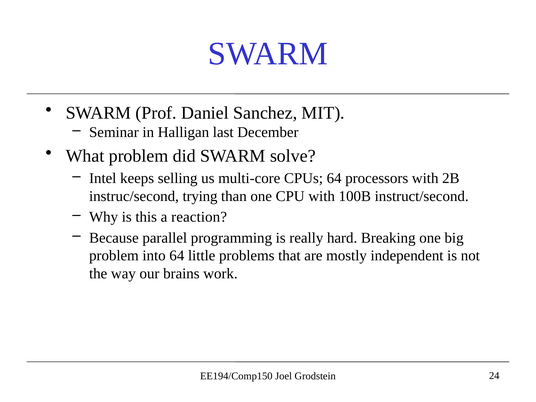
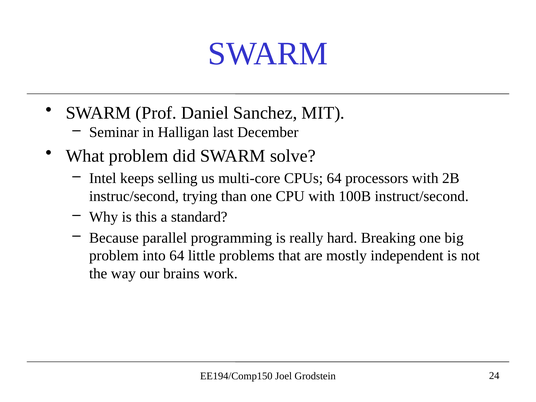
reaction: reaction -> standard (199, 217)
